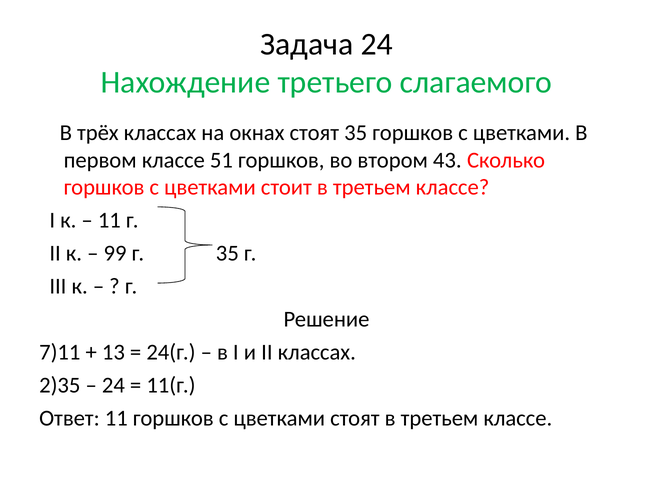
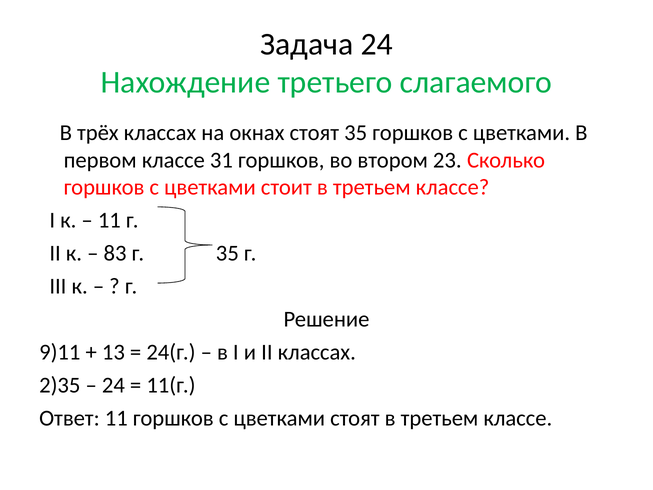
51: 51 -> 31 (221, 160)
43: 43 -> 23 (447, 160)
99: 99 -> 83 (115, 253)
7)11: 7)11 -> 9)11 (60, 352)
